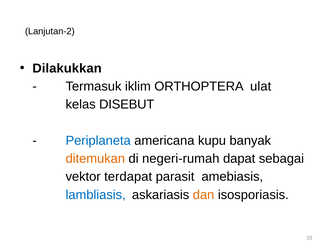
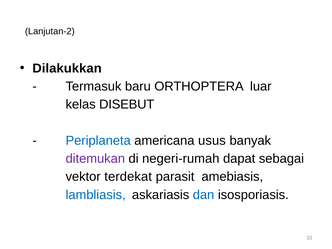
iklim: iklim -> baru (138, 86)
ulat: ulat -> luar (261, 86)
kupu: kupu -> usus (212, 141)
ditemukan colour: orange -> purple (95, 159)
terdapat: terdapat -> terdekat (128, 177)
dan colour: orange -> blue (204, 195)
